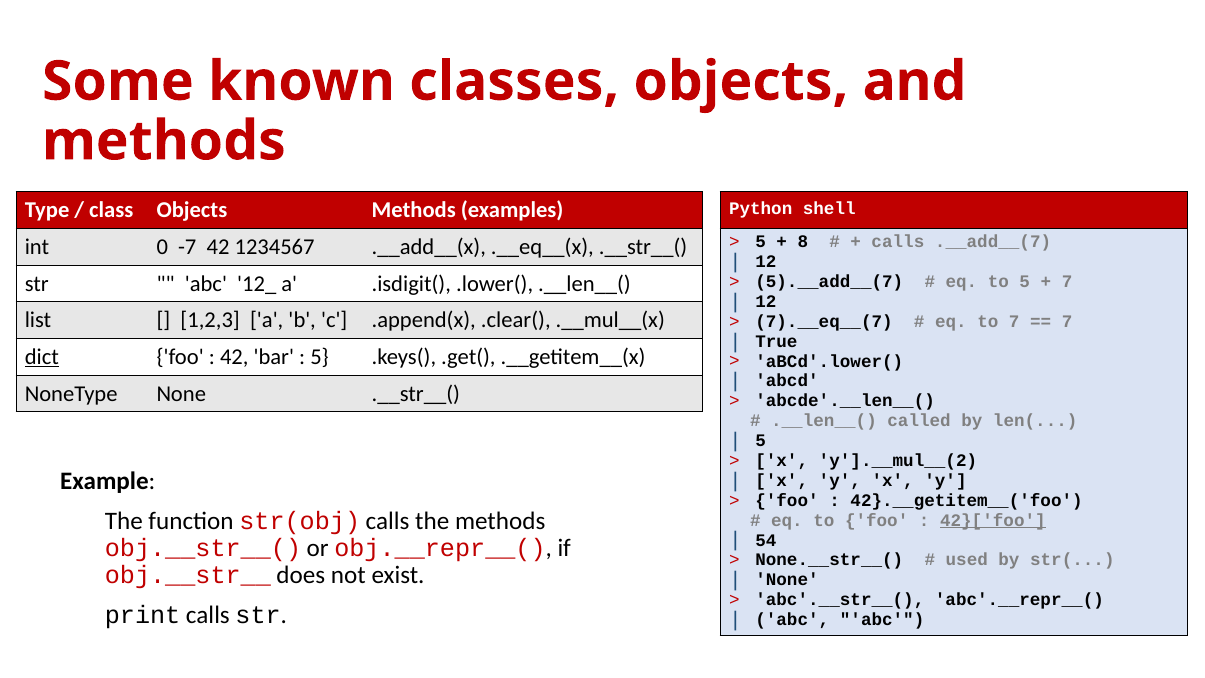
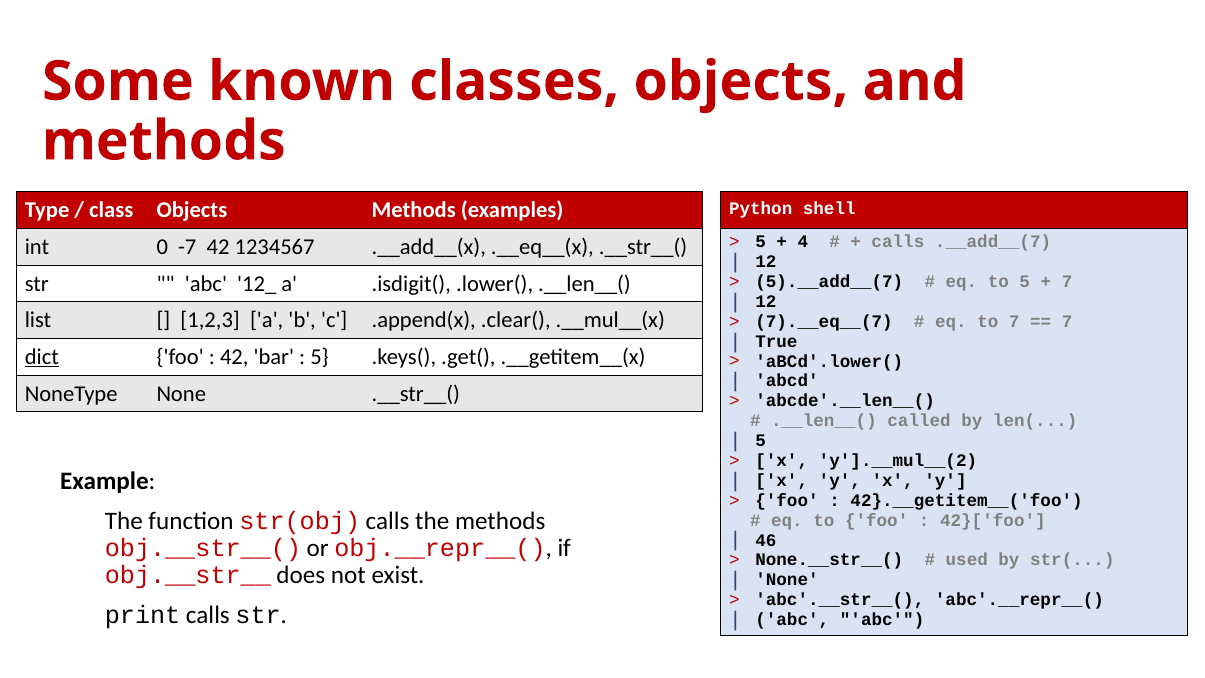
8: 8 -> 4 (803, 242)
42}['foo underline: present -> none (993, 520)
54: 54 -> 46 (766, 540)
